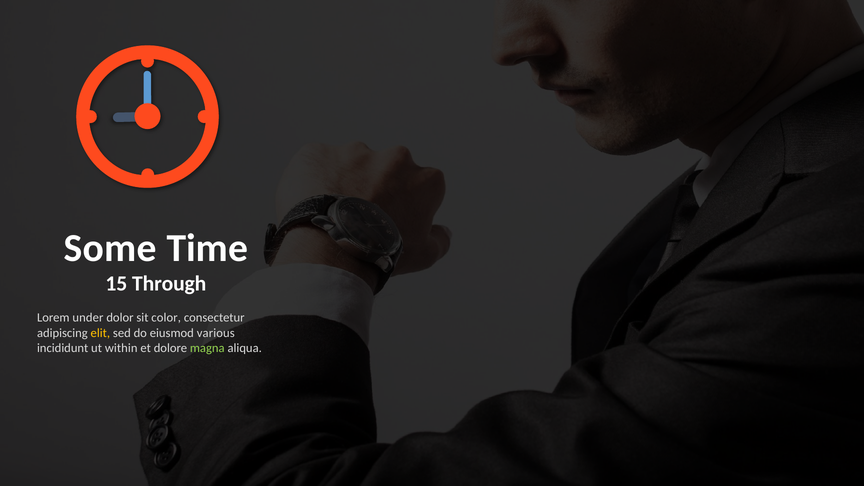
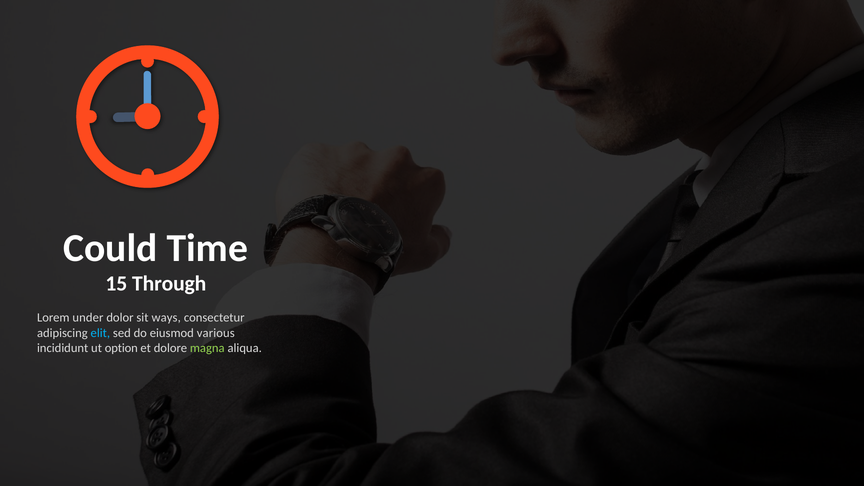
Some: Some -> Could (110, 248)
color: color -> ways (166, 318)
elit colour: yellow -> light blue (100, 333)
within: within -> option (121, 348)
